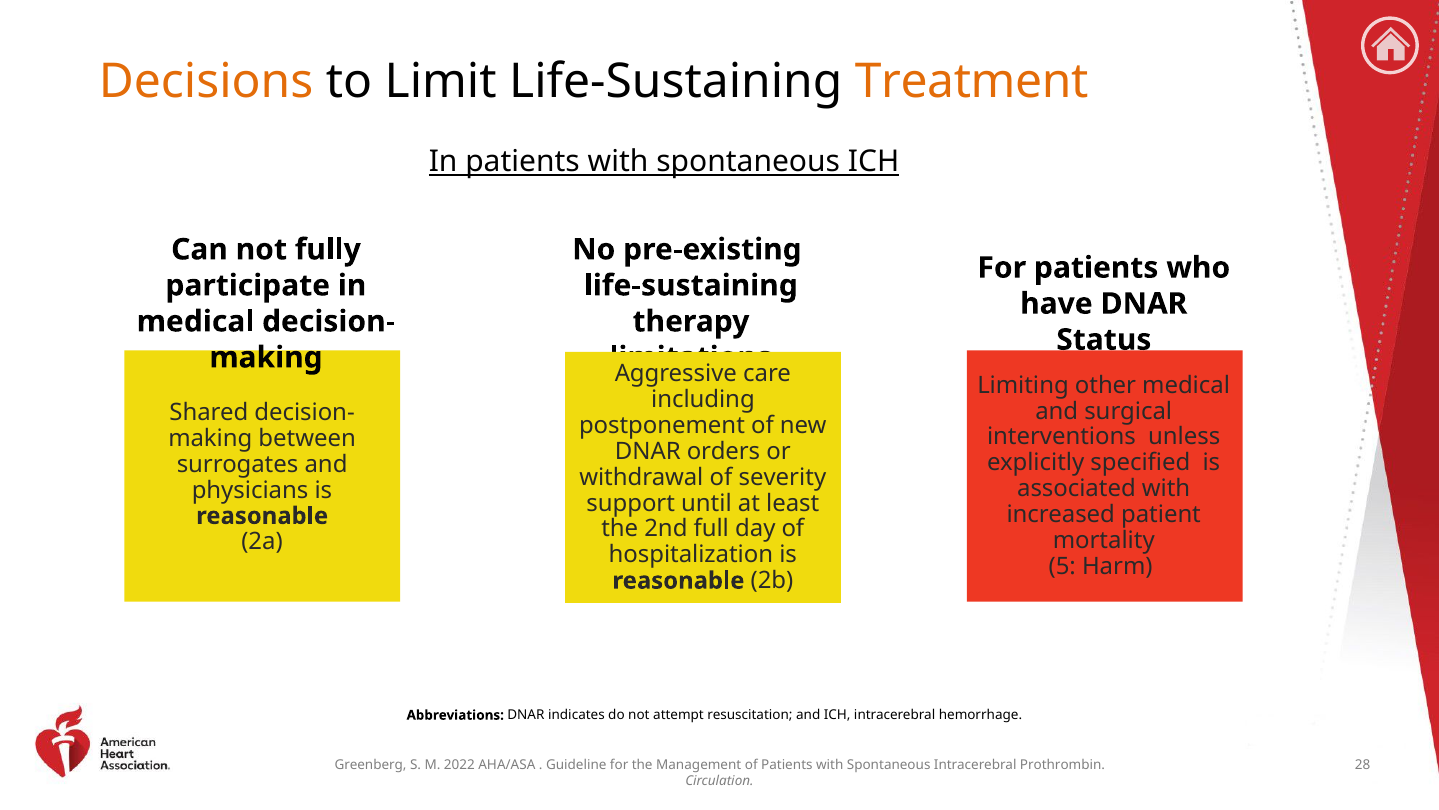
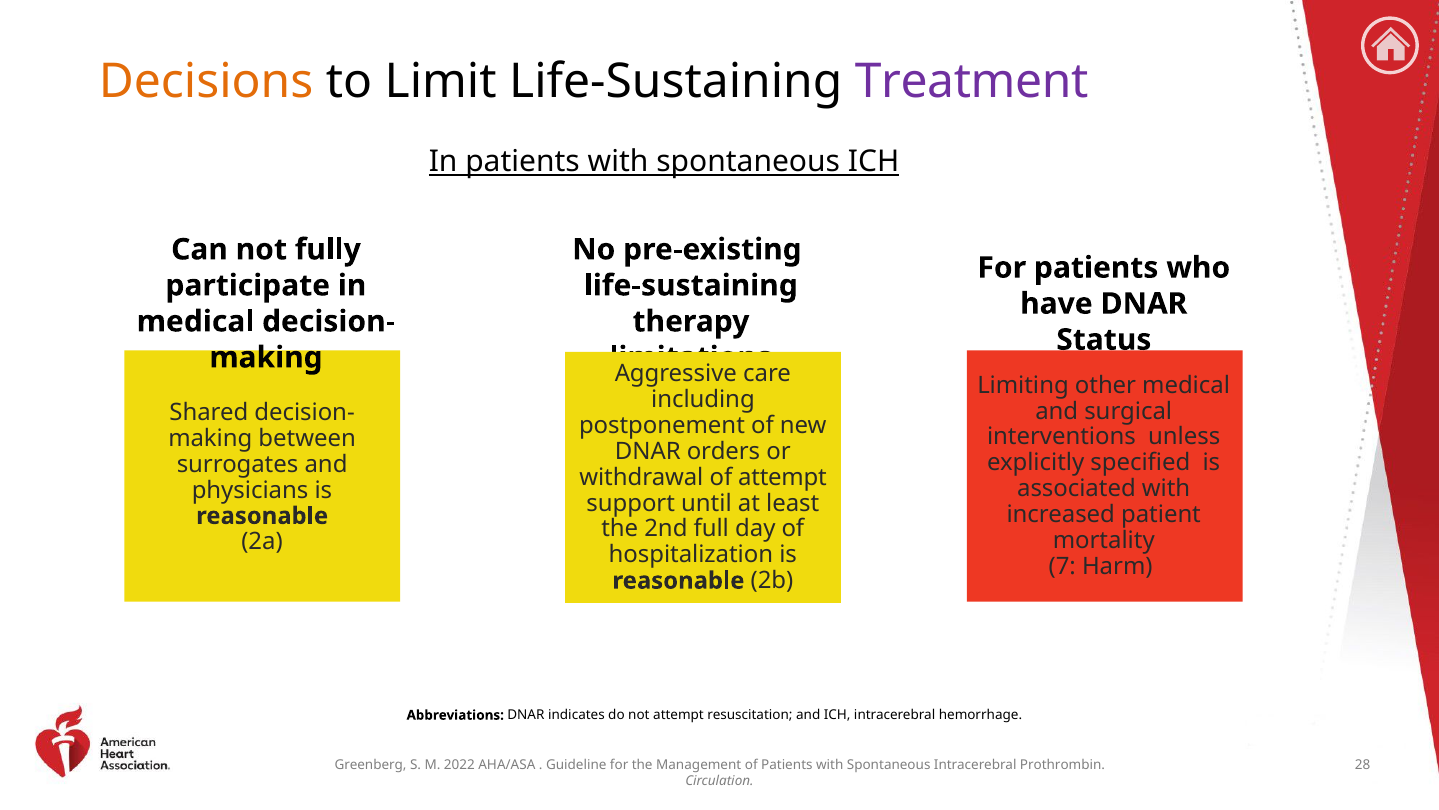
Treatment colour: orange -> purple (972, 82)
of severity: severity -> attempt (782, 477)
5: 5 -> 7 (1062, 566)
